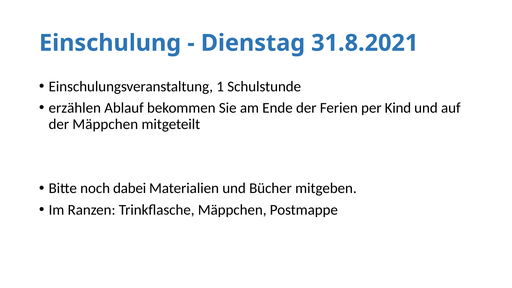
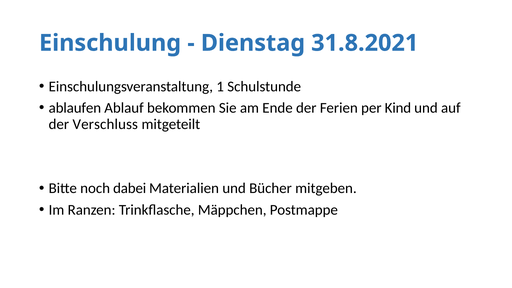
erzählen: erzählen -> ablaufen (75, 108)
der Mäppchen: Mäppchen -> Verschluss (105, 124)
